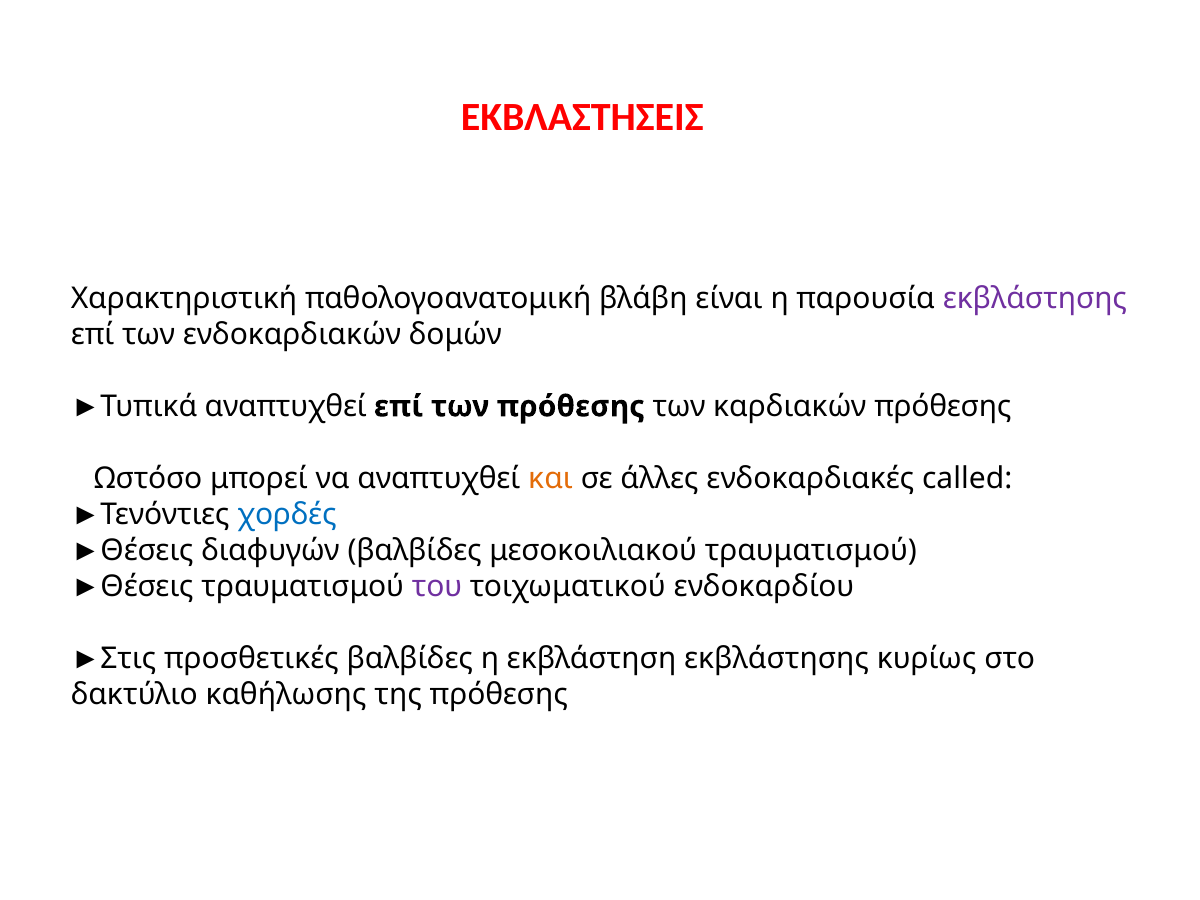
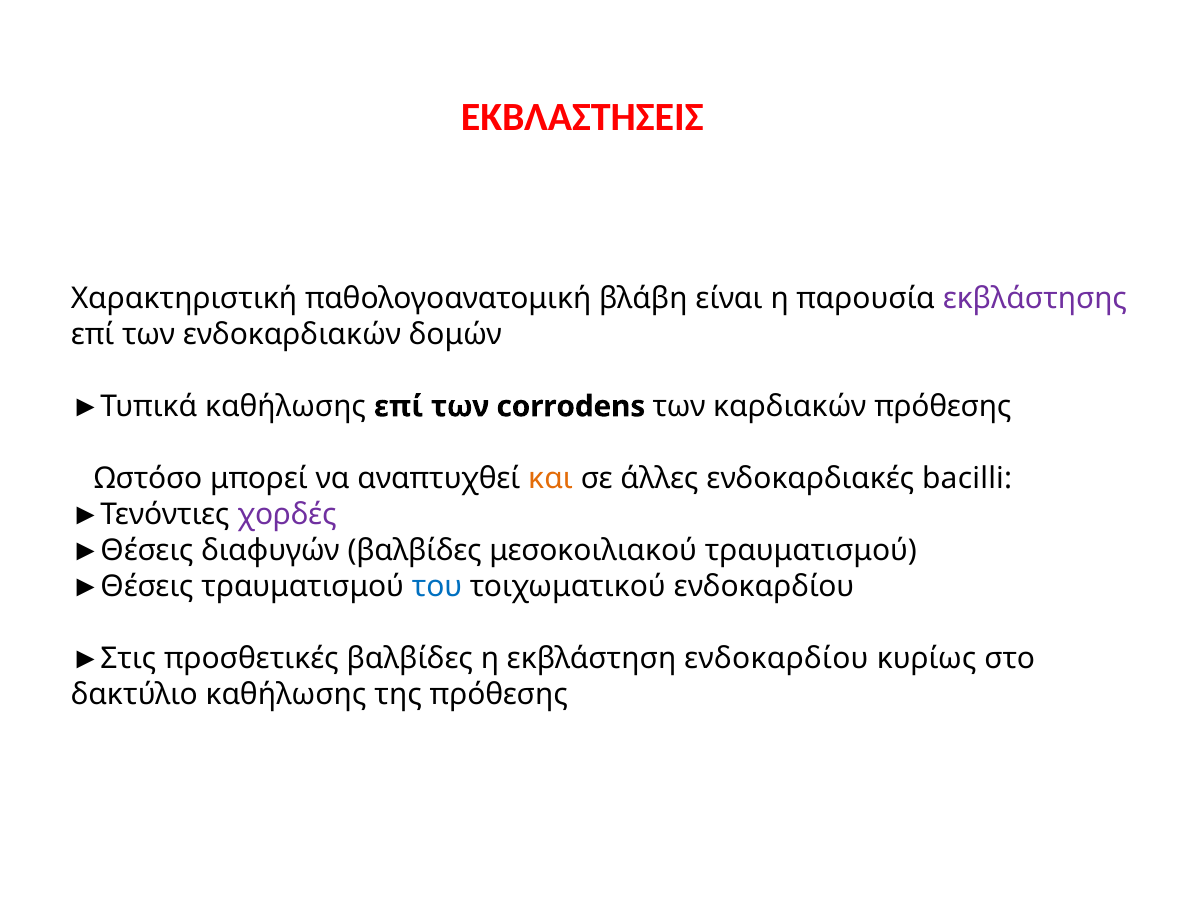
αναπτυχθεί: αναπτυχθεί -> καθήλωσης (286, 407)
των πρόθεσης: πρόθεσης -> corrodens (571, 407)
called: called -> bacilli (967, 479)
χορδές colour: blue -> purple (287, 515)
του colour: purple -> blue (437, 587)
εκβλάστηση εκβλάστησης: εκβλάστησης -> ενδοκαρδίου (776, 659)
